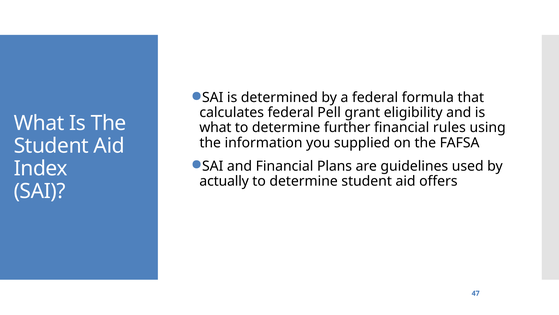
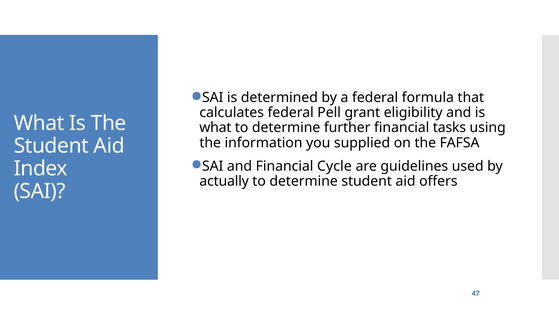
rules: rules -> tasks (450, 127)
Plans: Plans -> Cycle (334, 166)
